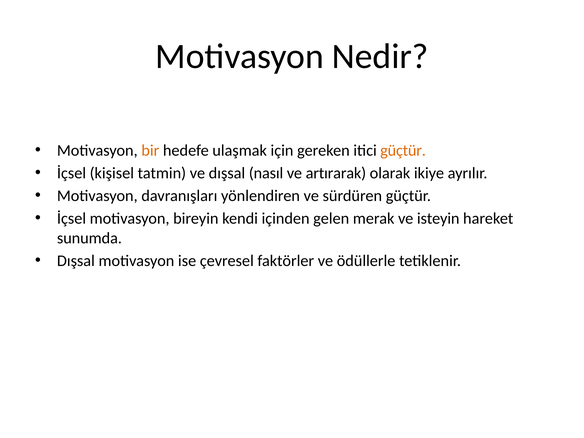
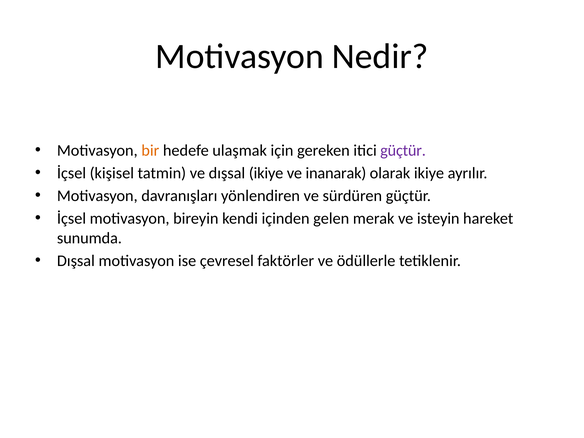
güçtür colour: orange -> purple (403, 150)
dışsal nasıl: nasıl -> ikiye (266, 173)
artırarak: artırarak -> inanarak (336, 173)
